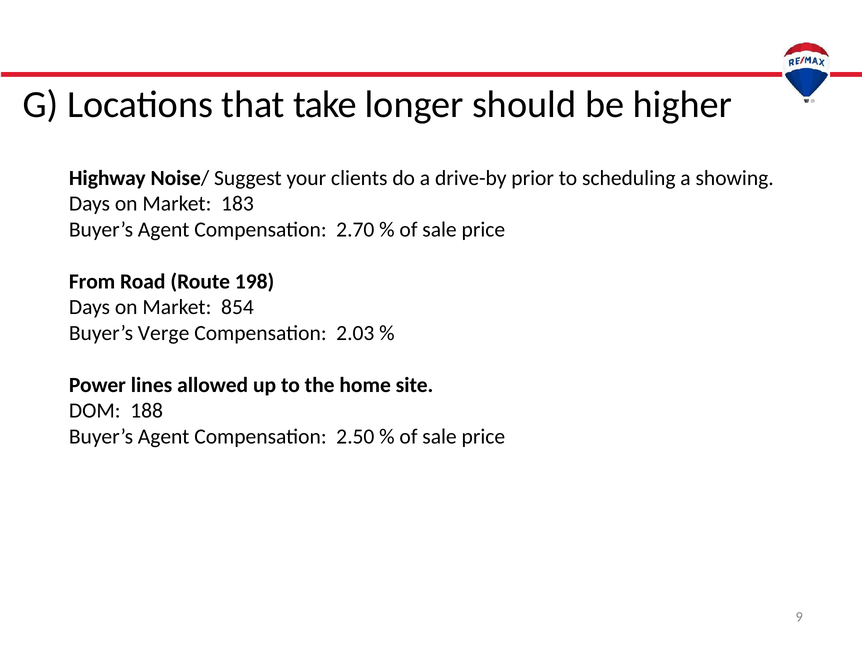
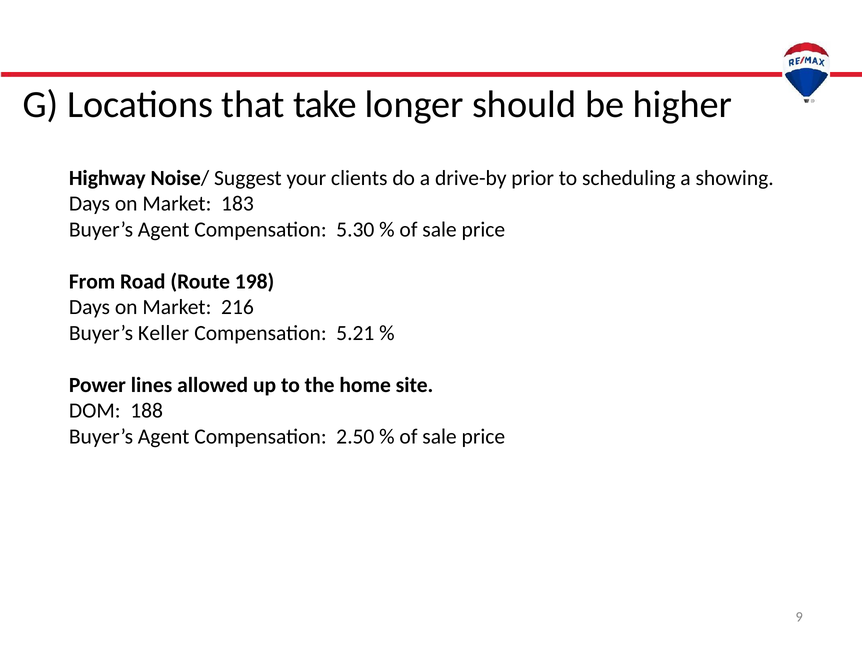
2.70: 2.70 -> 5.30 (355, 230)
854: 854 -> 216 (237, 307)
Verge: Verge -> Keller (164, 333)
2.03: 2.03 -> 5.21 (355, 333)
